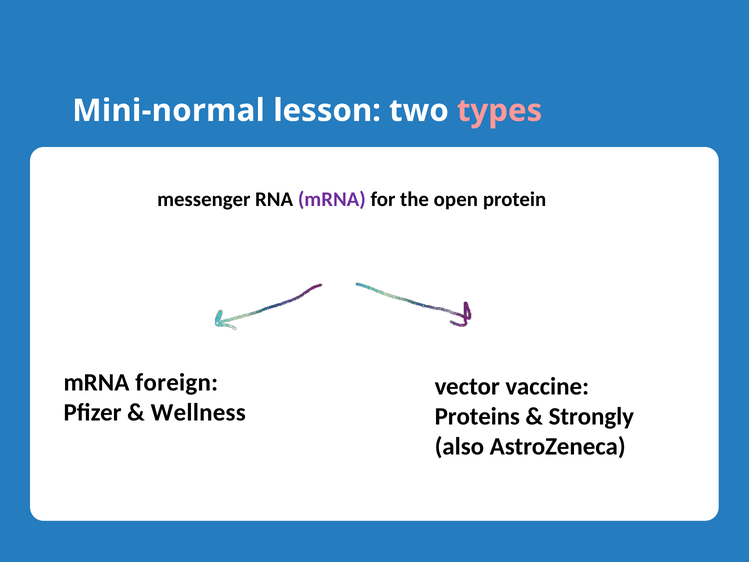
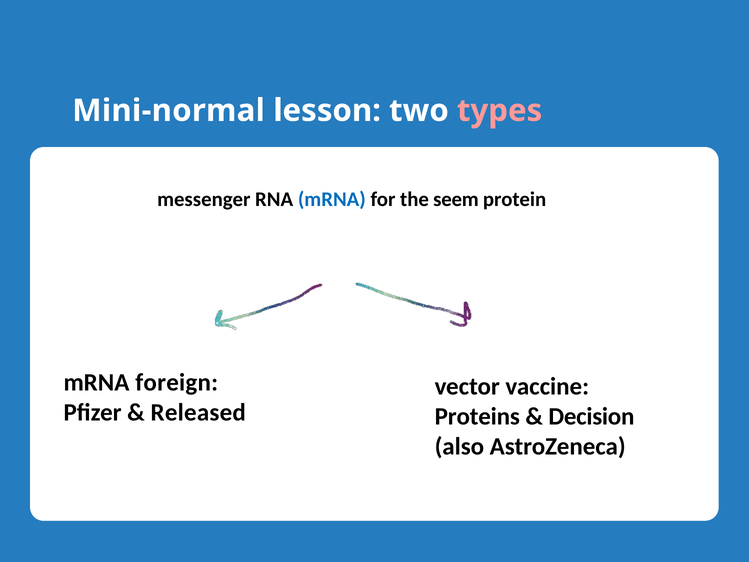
mRNA colour: purple -> blue (332, 199)
open: open -> seem (456, 199)
Wellness: Wellness -> Released (198, 412)
Strongly: Strongly -> Decision (591, 416)
